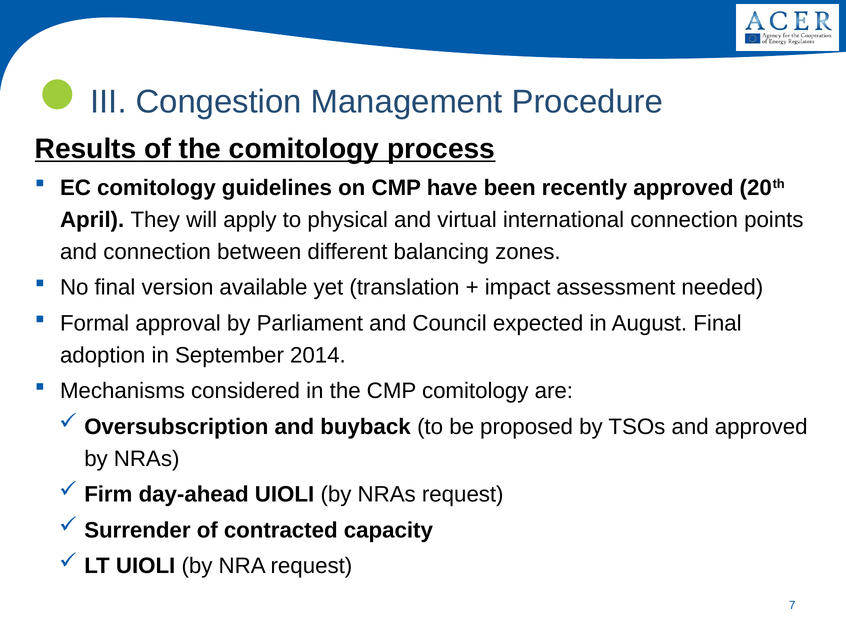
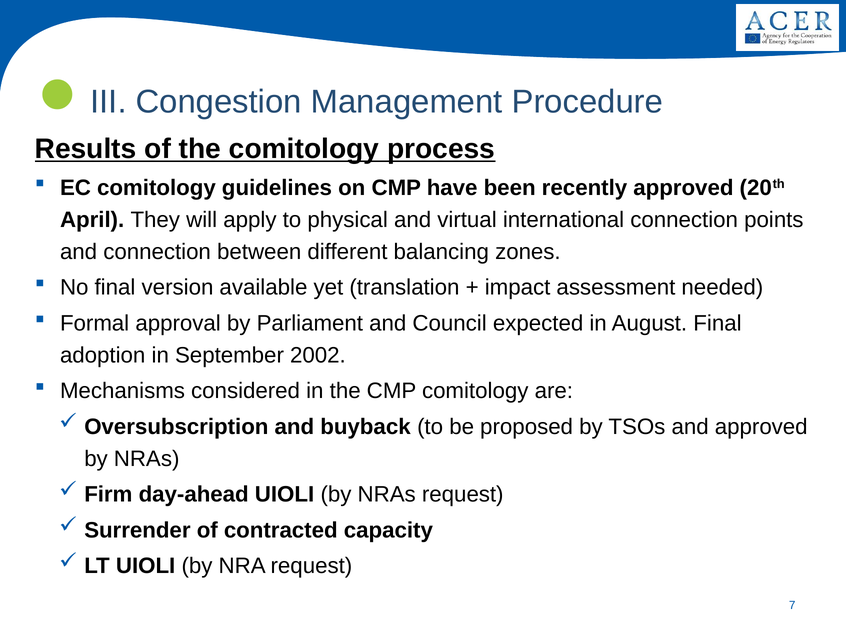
2014: 2014 -> 2002 (318, 355)
